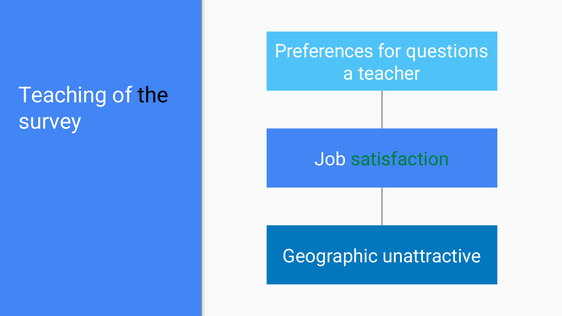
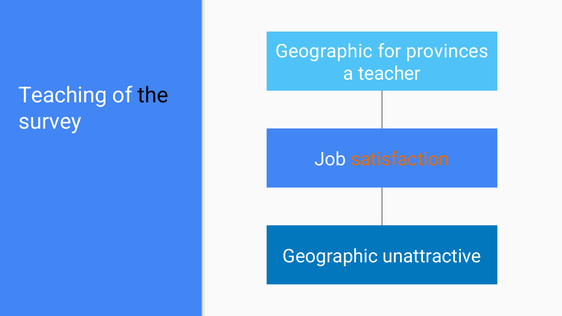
Preferences: Preferences -> Geographic (324, 51)
questions: questions -> provinces (447, 51)
satisfaction colour: green -> orange (400, 159)
